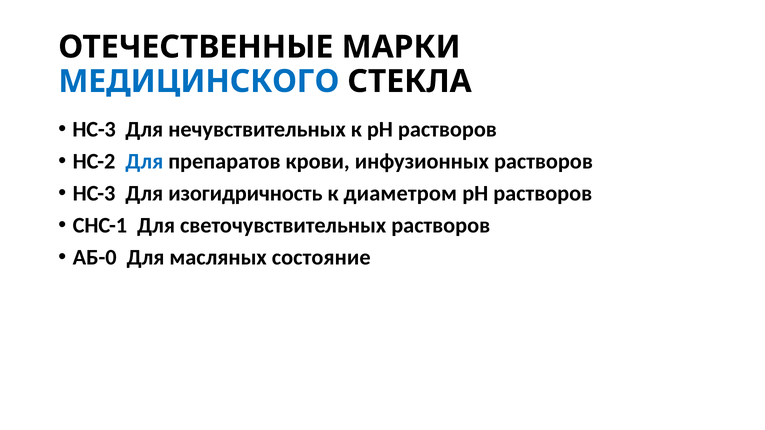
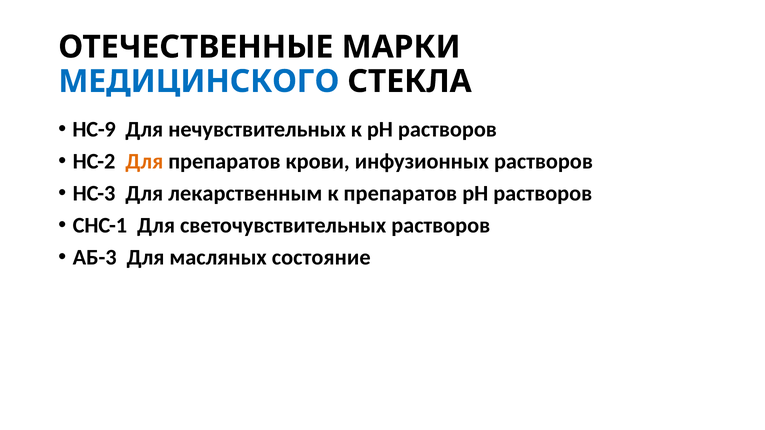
НС-3: НС-3 -> НС-9 (94, 129)
Для colour: blue -> orange (144, 161)
изогидричность: изогидричность -> лекарственным (245, 193)
к диаметром: диаметром -> препаратов (400, 193)
АБ-0: АБ-0 -> АБ-3 (95, 258)
